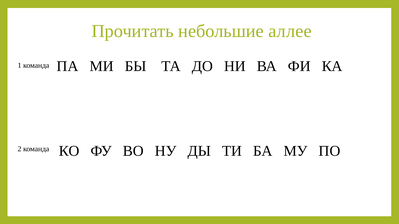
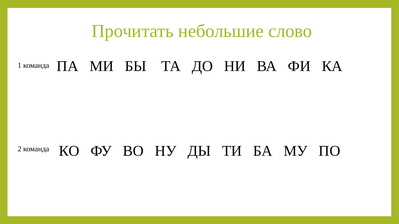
аллее: аллее -> слово (290, 31)
